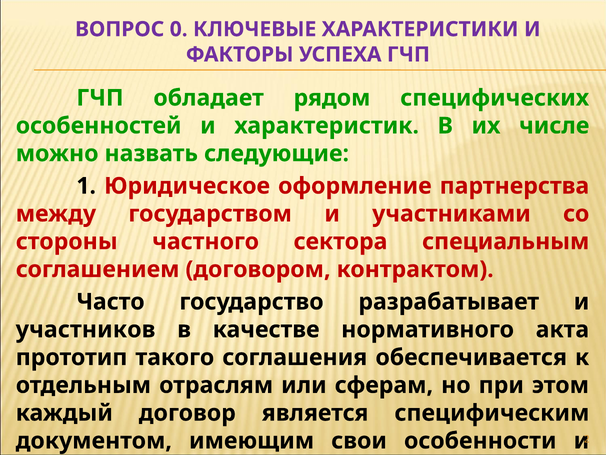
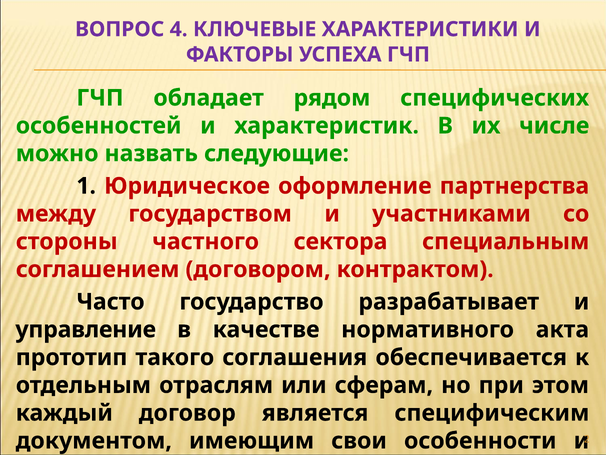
0: 0 -> 4 (179, 29)
участников: участников -> управление (86, 329)
